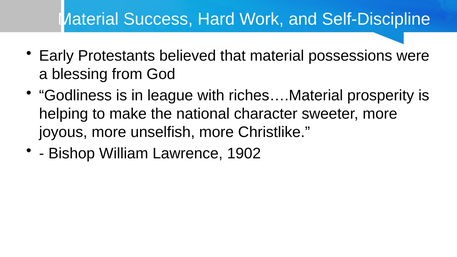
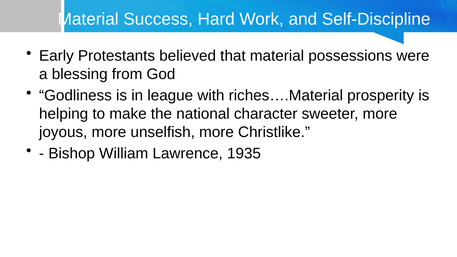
1902: 1902 -> 1935 (244, 153)
